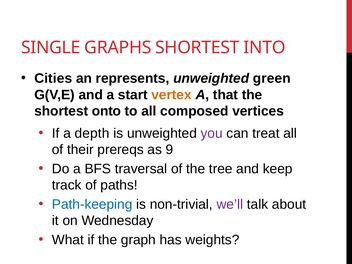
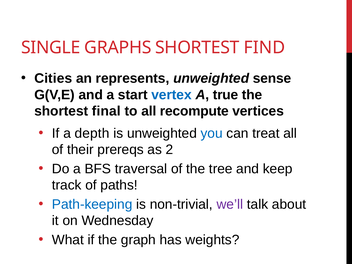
INTO: INTO -> FIND (264, 48)
green: green -> sense (272, 78)
vertex colour: orange -> blue (172, 95)
that: that -> true (226, 95)
onto: onto -> final (106, 111)
composed: composed -> recompute (194, 111)
you colour: purple -> blue (212, 133)
9: 9 -> 2 (170, 150)
